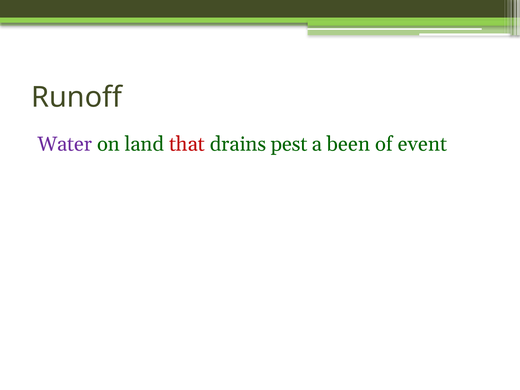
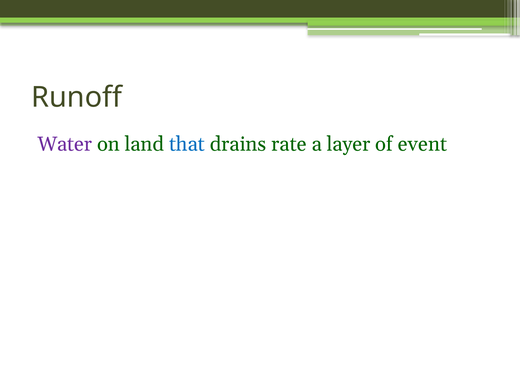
that colour: red -> blue (187, 144)
pest: pest -> rate (289, 144)
been: been -> layer (349, 144)
